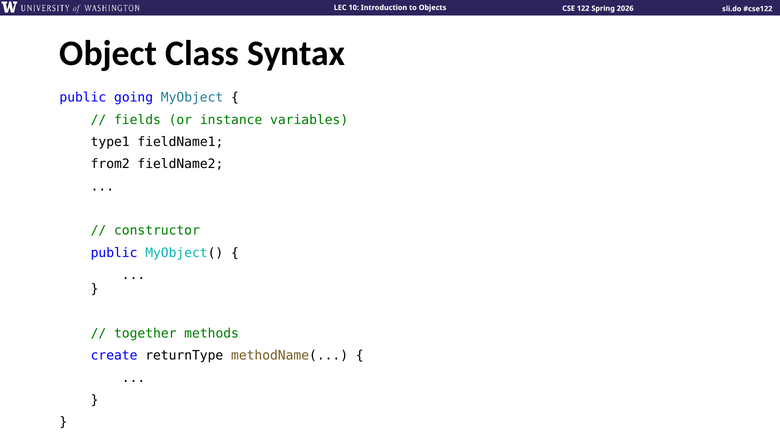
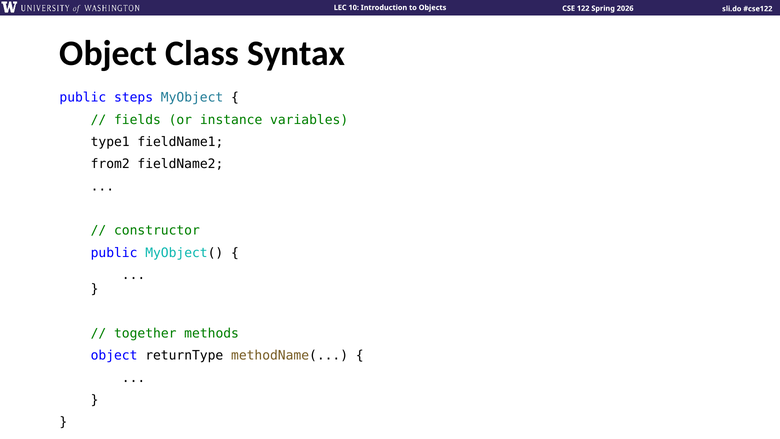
going: going -> steps (134, 98)
create: create -> object (114, 355)
